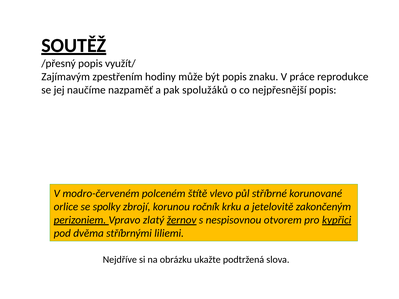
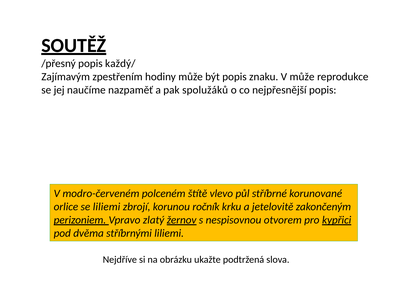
využít/: využít/ -> každý/ (120, 64)
V práce: práce -> může (302, 77)
se spolky: spolky -> liliemi (107, 207)
